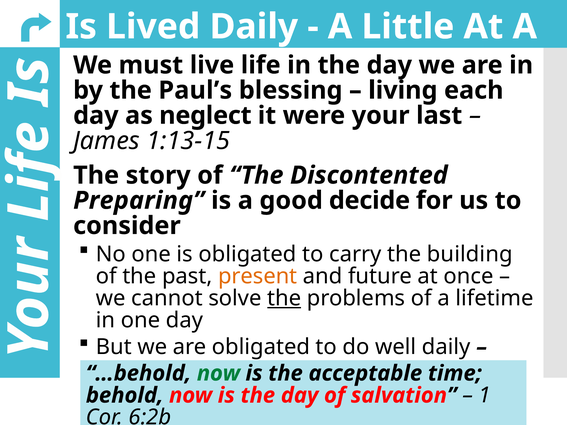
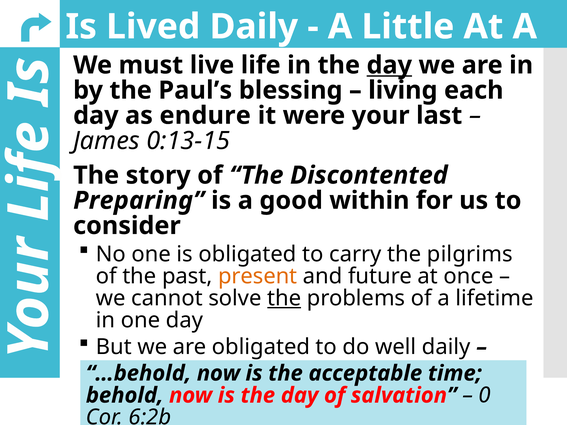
day underline: none -> present (389, 65)
neglect: neglect -> endure (205, 116)
1:13-15: 1:13-15 -> 0:13-15 (188, 141)
decide: decide -> within (369, 201)
building: building -> pilgrims (470, 254)
now colour: green -> black (218, 374)
1: 1 -> 0 (485, 396)
